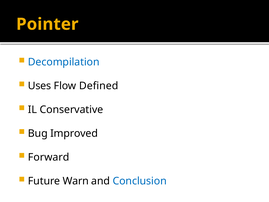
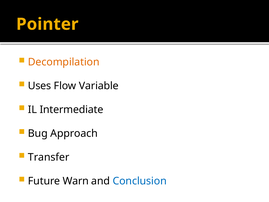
Decompilation colour: blue -> orange (64, 62)
Defined: Defined -> Variable (99, 86)
Conservative: Conservative -> Intermediate (71, 109)
Improved: Improved -> Approach (74, 133)
Forward: Forward -> Transfer (49, 157)
